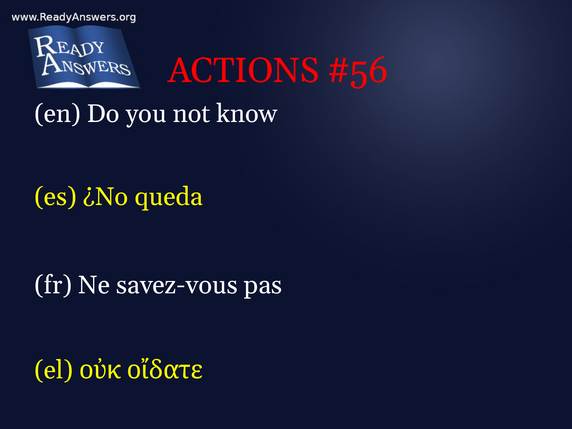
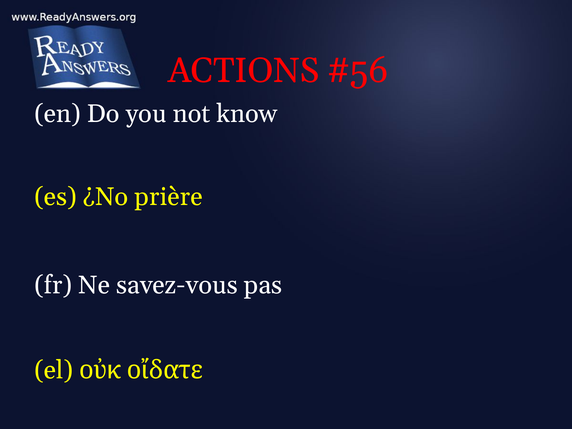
queda: queda -> prière (169, 197)
